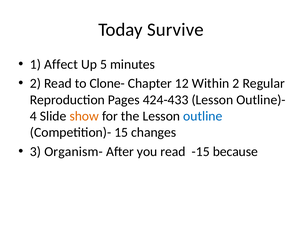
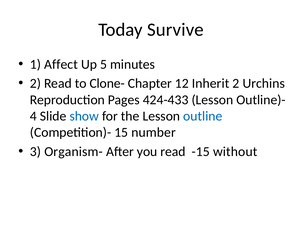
Within: Within -> Inherit (211, 84)
Regular: Regular -> Urchins (264, 84)
show colour: orange -> blue (84, 116)
changes: changes -> number (154, 133)
because: because -> without (235, 152)
